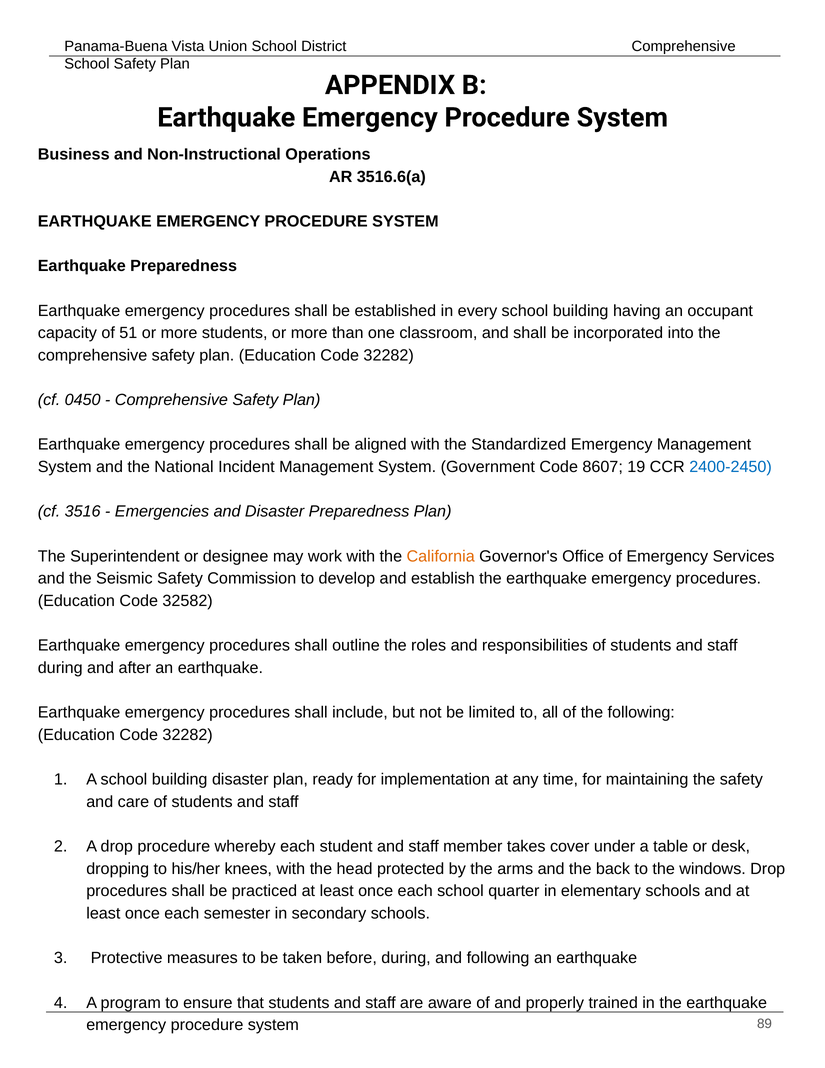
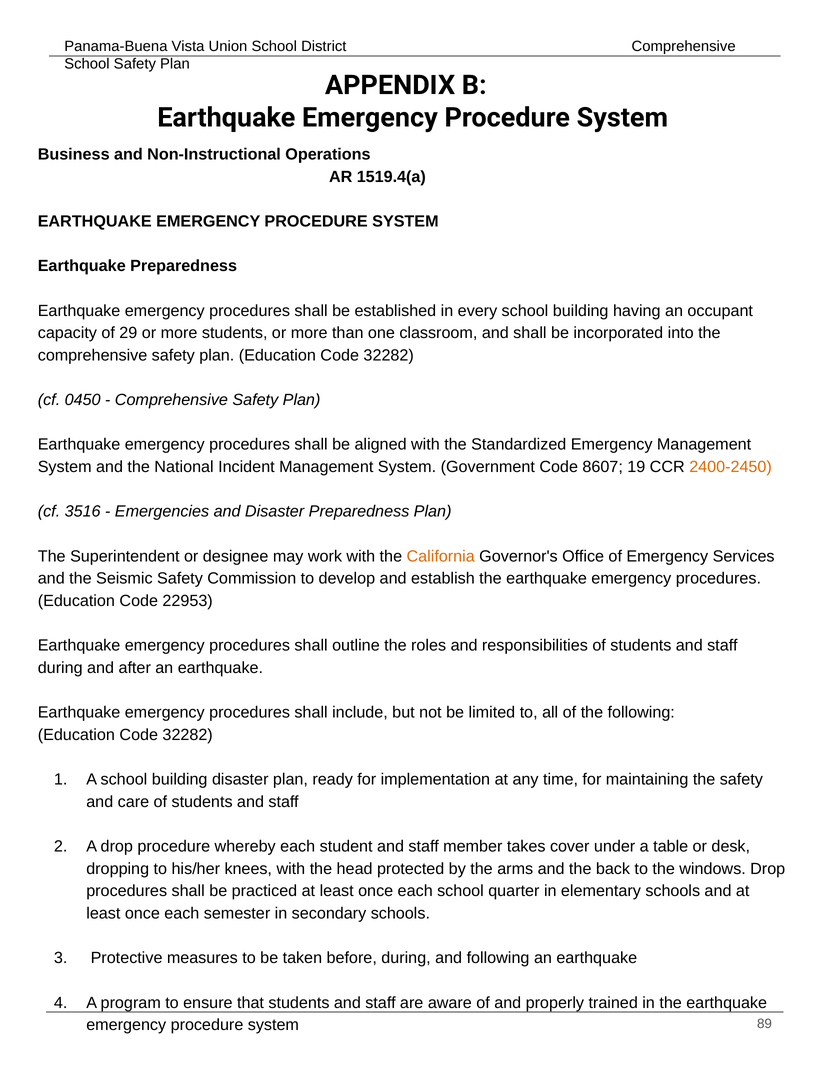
3516.6(a: 3516.6(a -> 1519.4(a (391, 177)
51: 51 -> 29 (128, 333)
2400-2450 colour: blue -> orange (731, 467)
32582: 32582 -> 22953 (188, 601)
